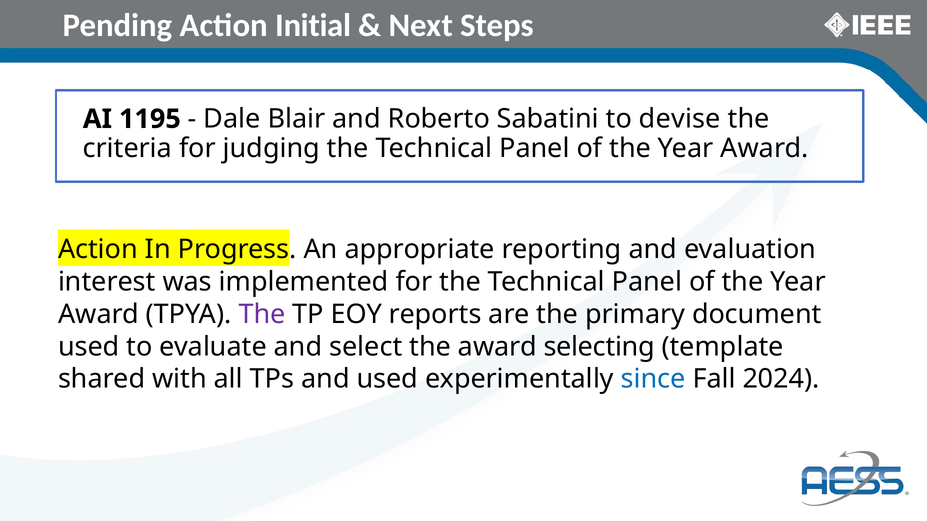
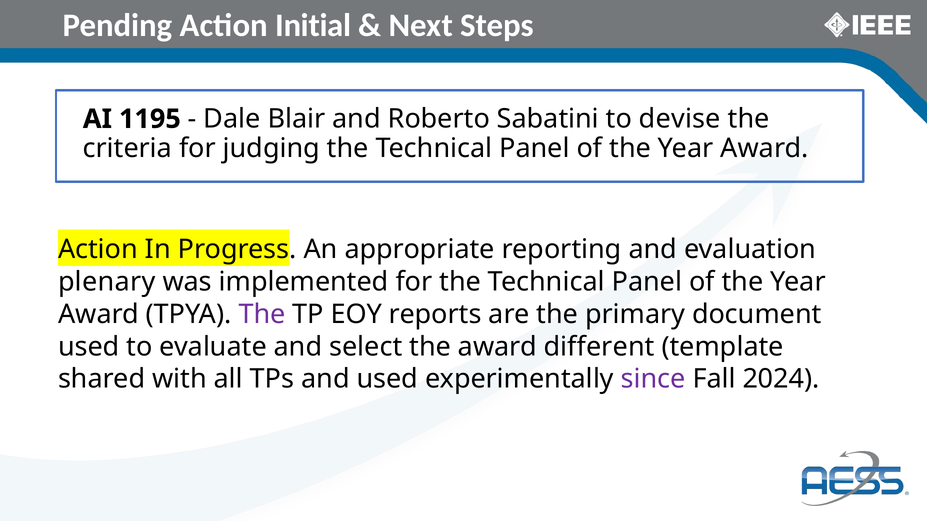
interest: interest -> plenary (107, 282)
selecting: selecting -> different (599, 347)
since colour: blue -> purple (653, 379)
